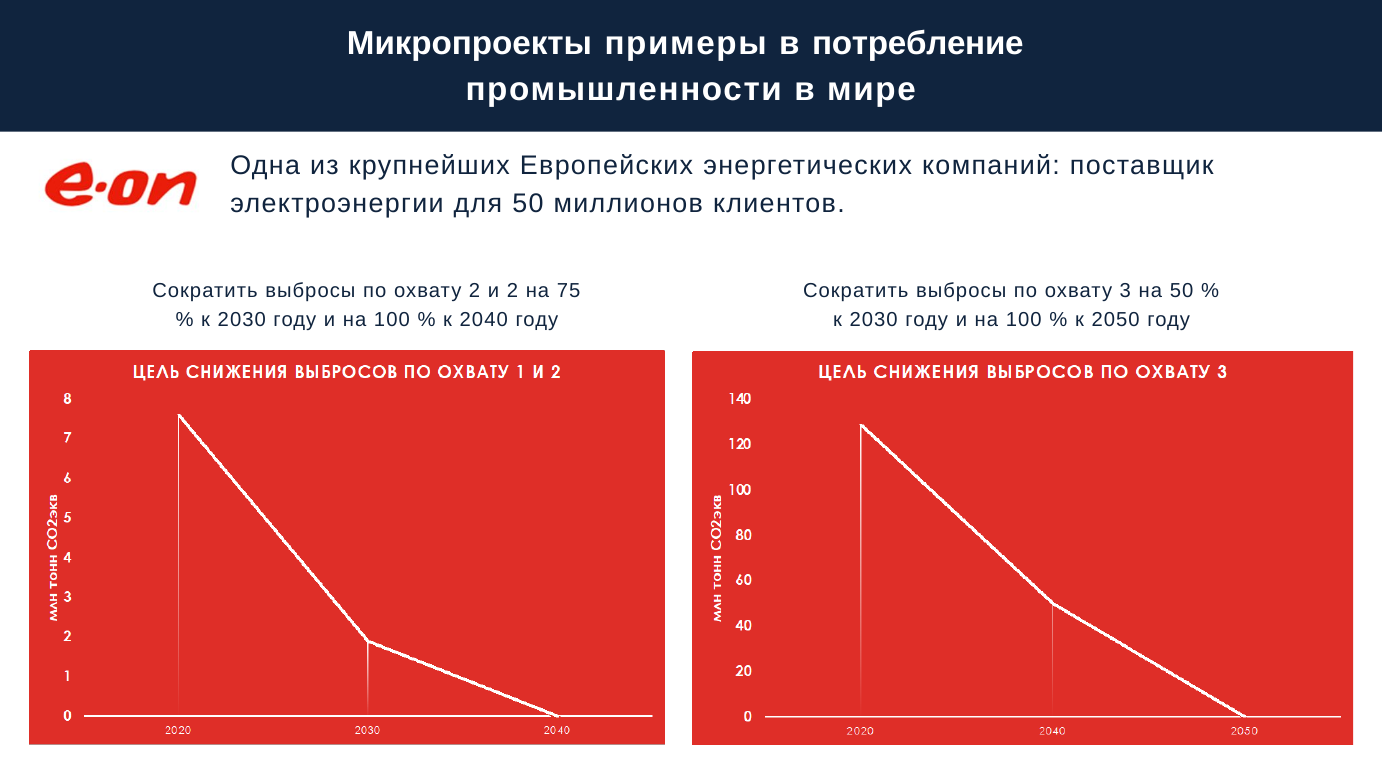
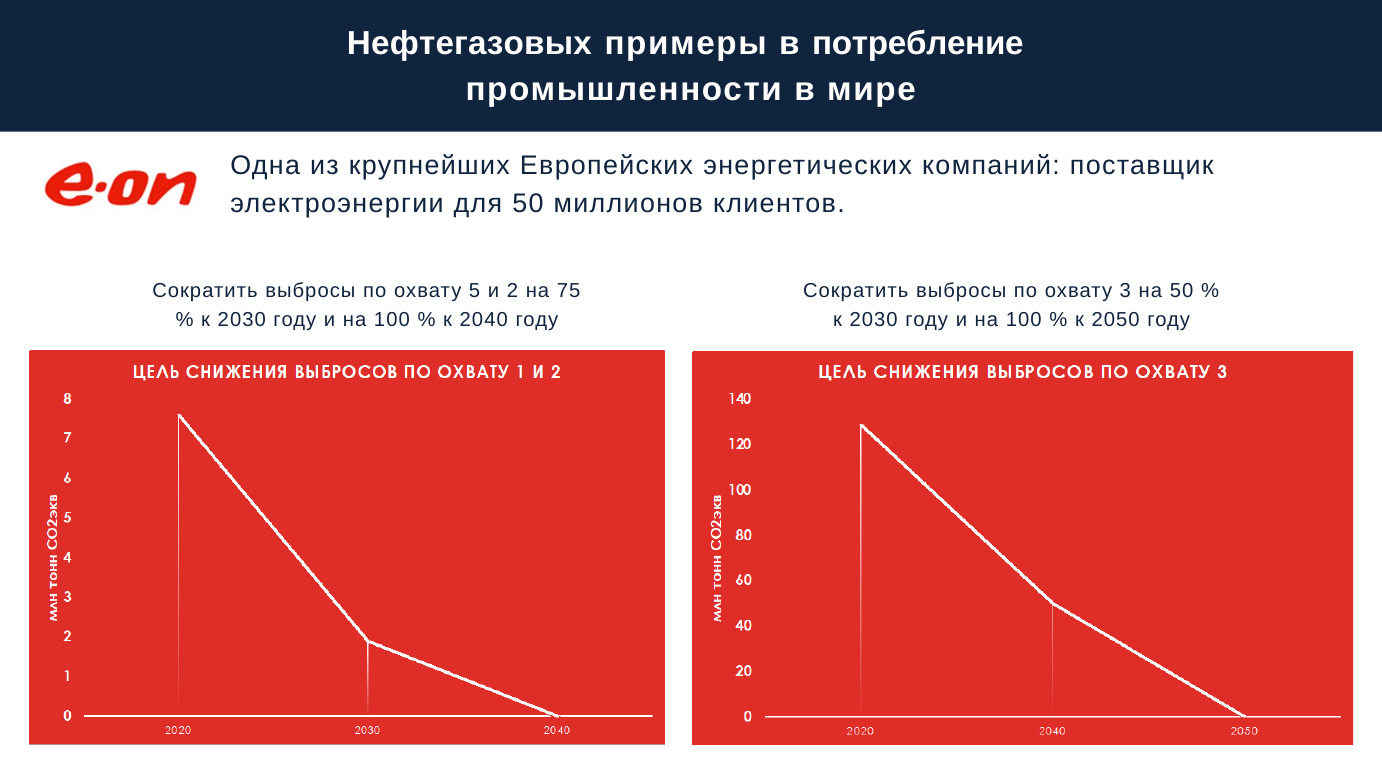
Микропроекты: Микропроекты -> Нефтегазовых (469, 43)
охвату 2: 2 -> 5 (475, 291)
